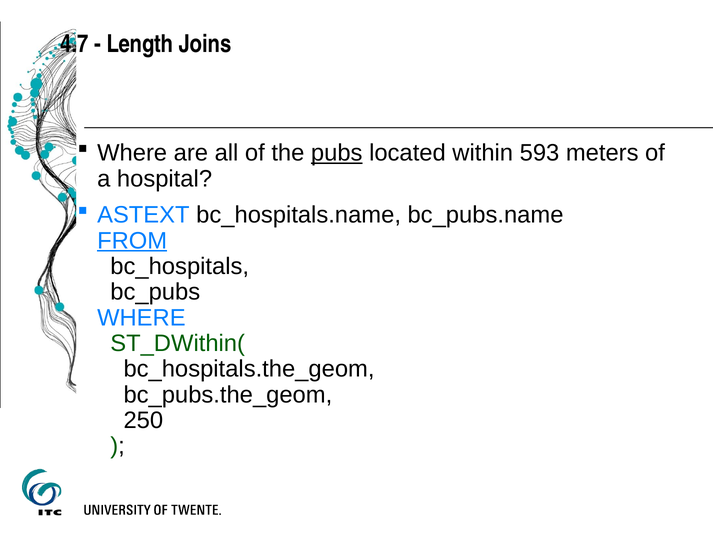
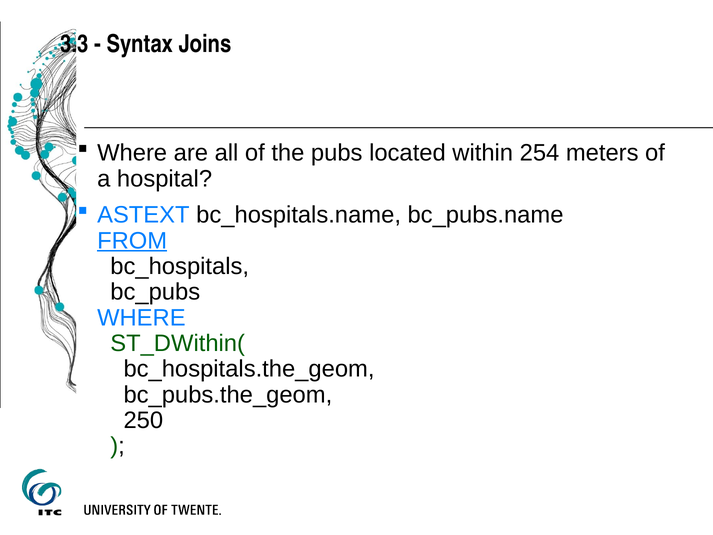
4.7: 4.7 -> 3.3 (75, 44)
Length: Length -> Syntax (140, 44)
pubs underline: present -> none (337, 153)
593: 593 -> 254 (539, 153)
